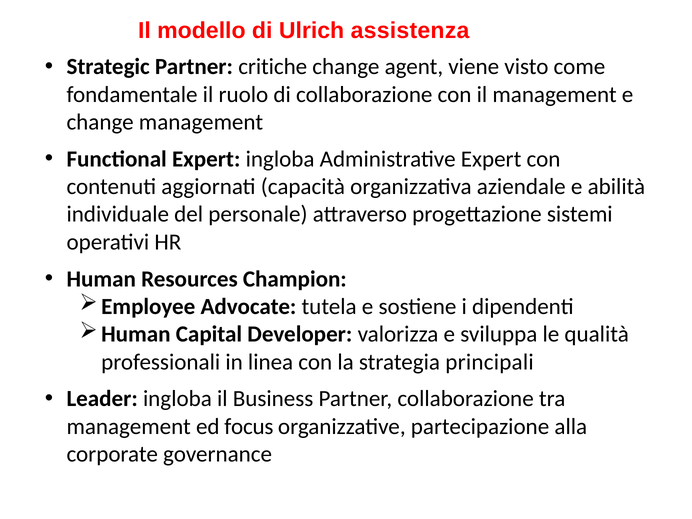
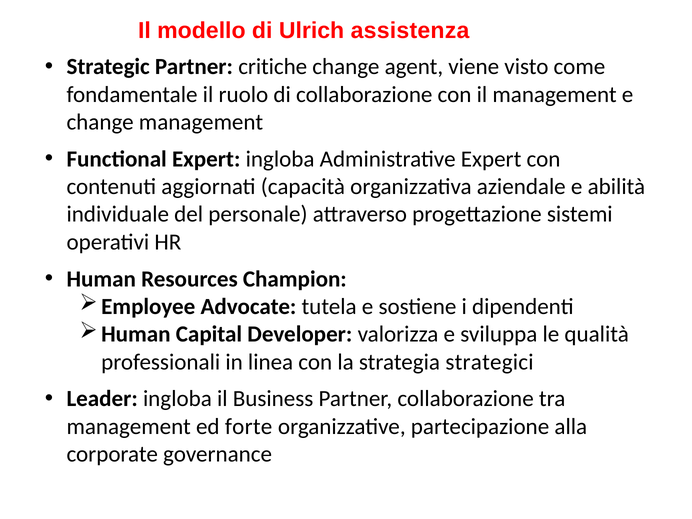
principali: principali -> strategici (490, 362)
focus: focus -> forte (249, 427)
